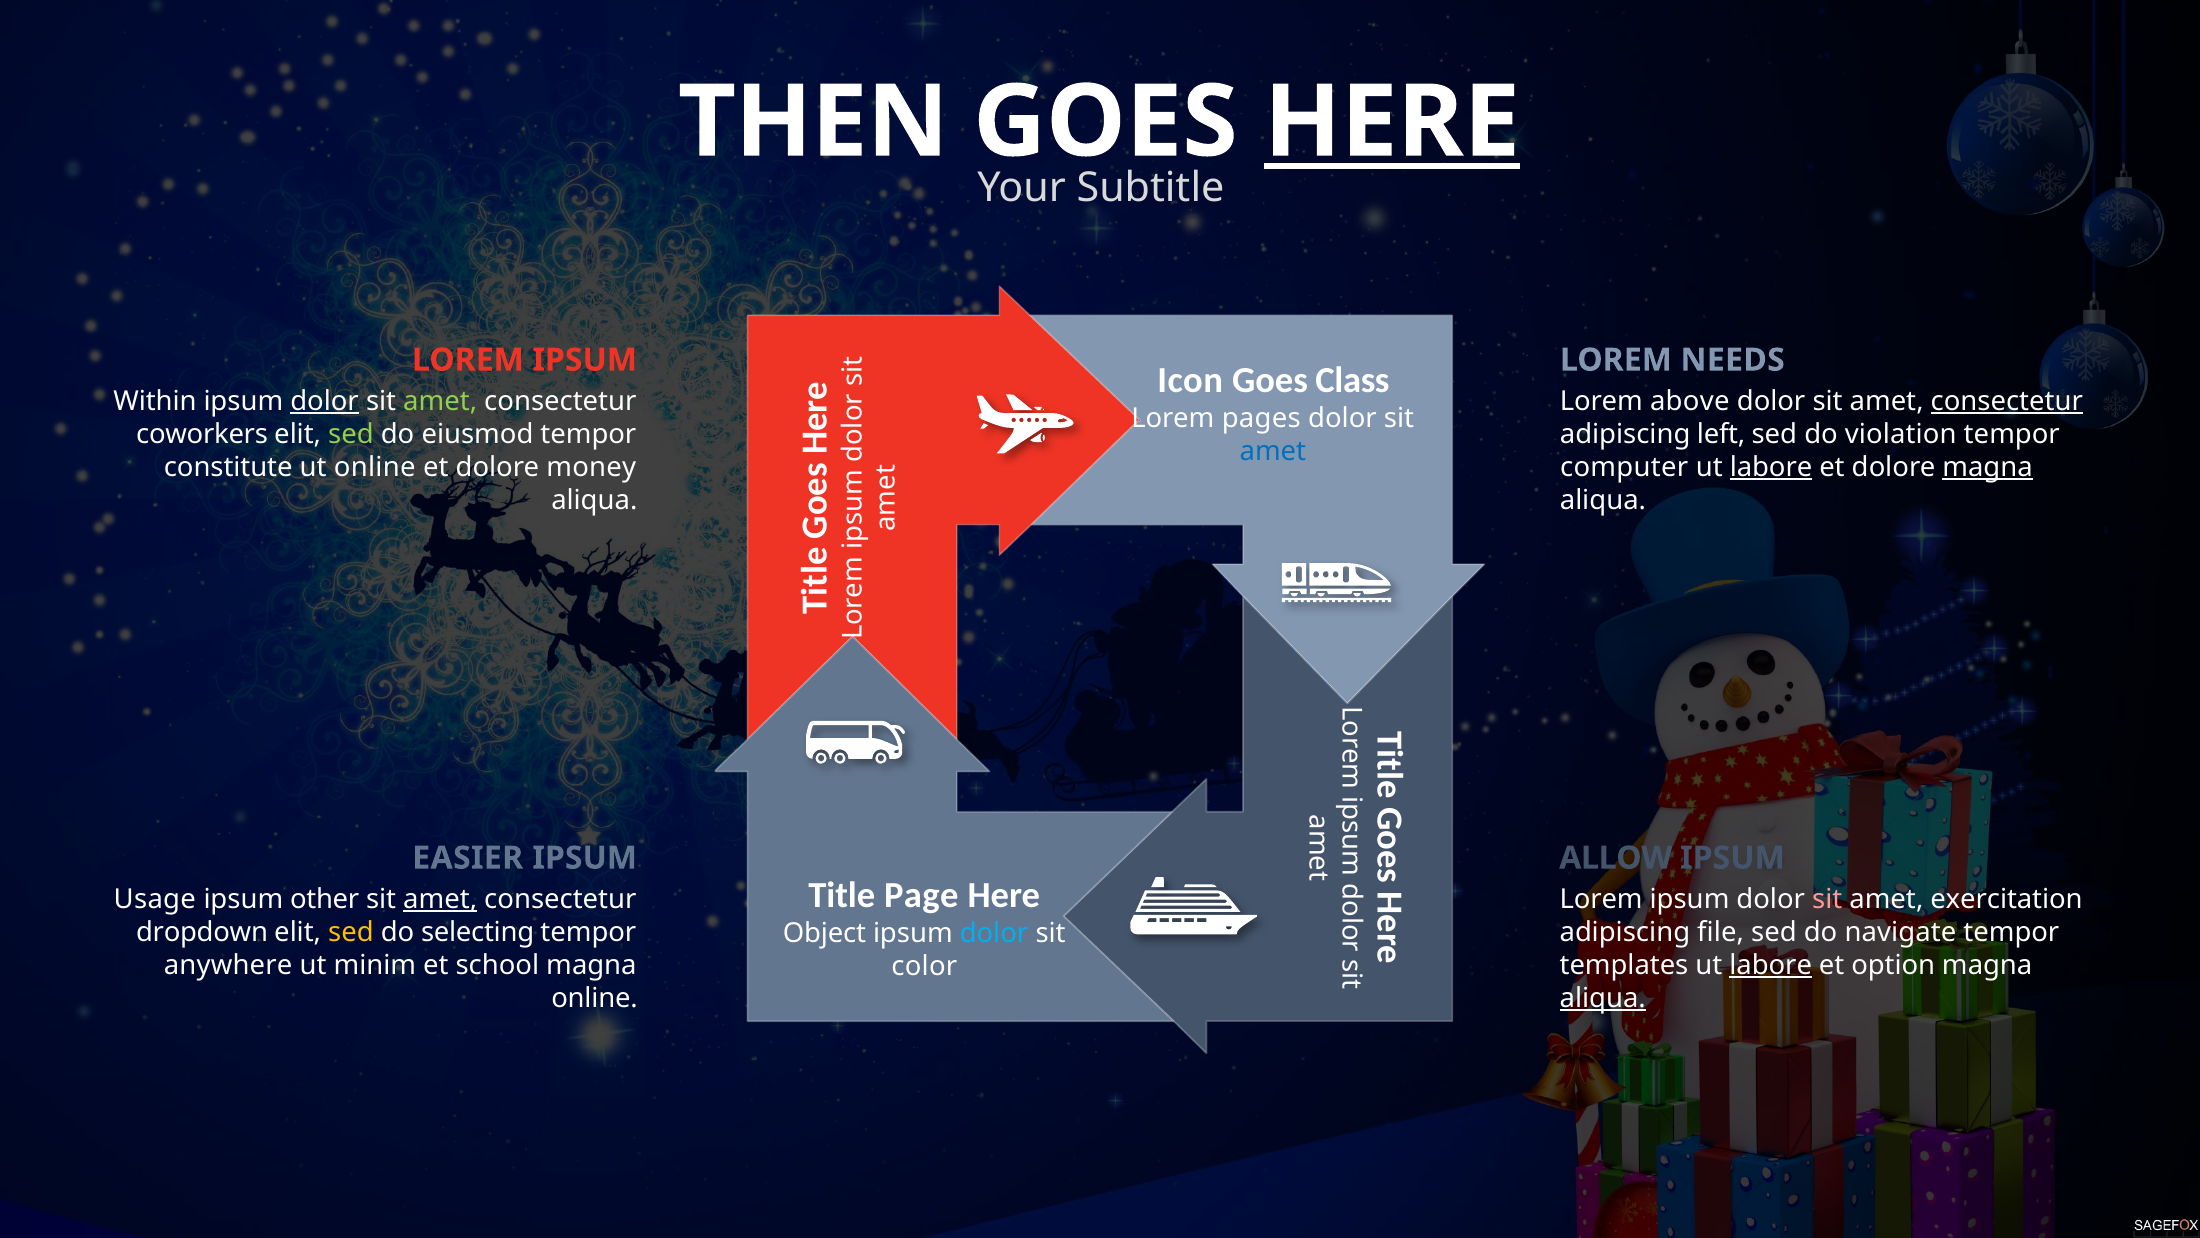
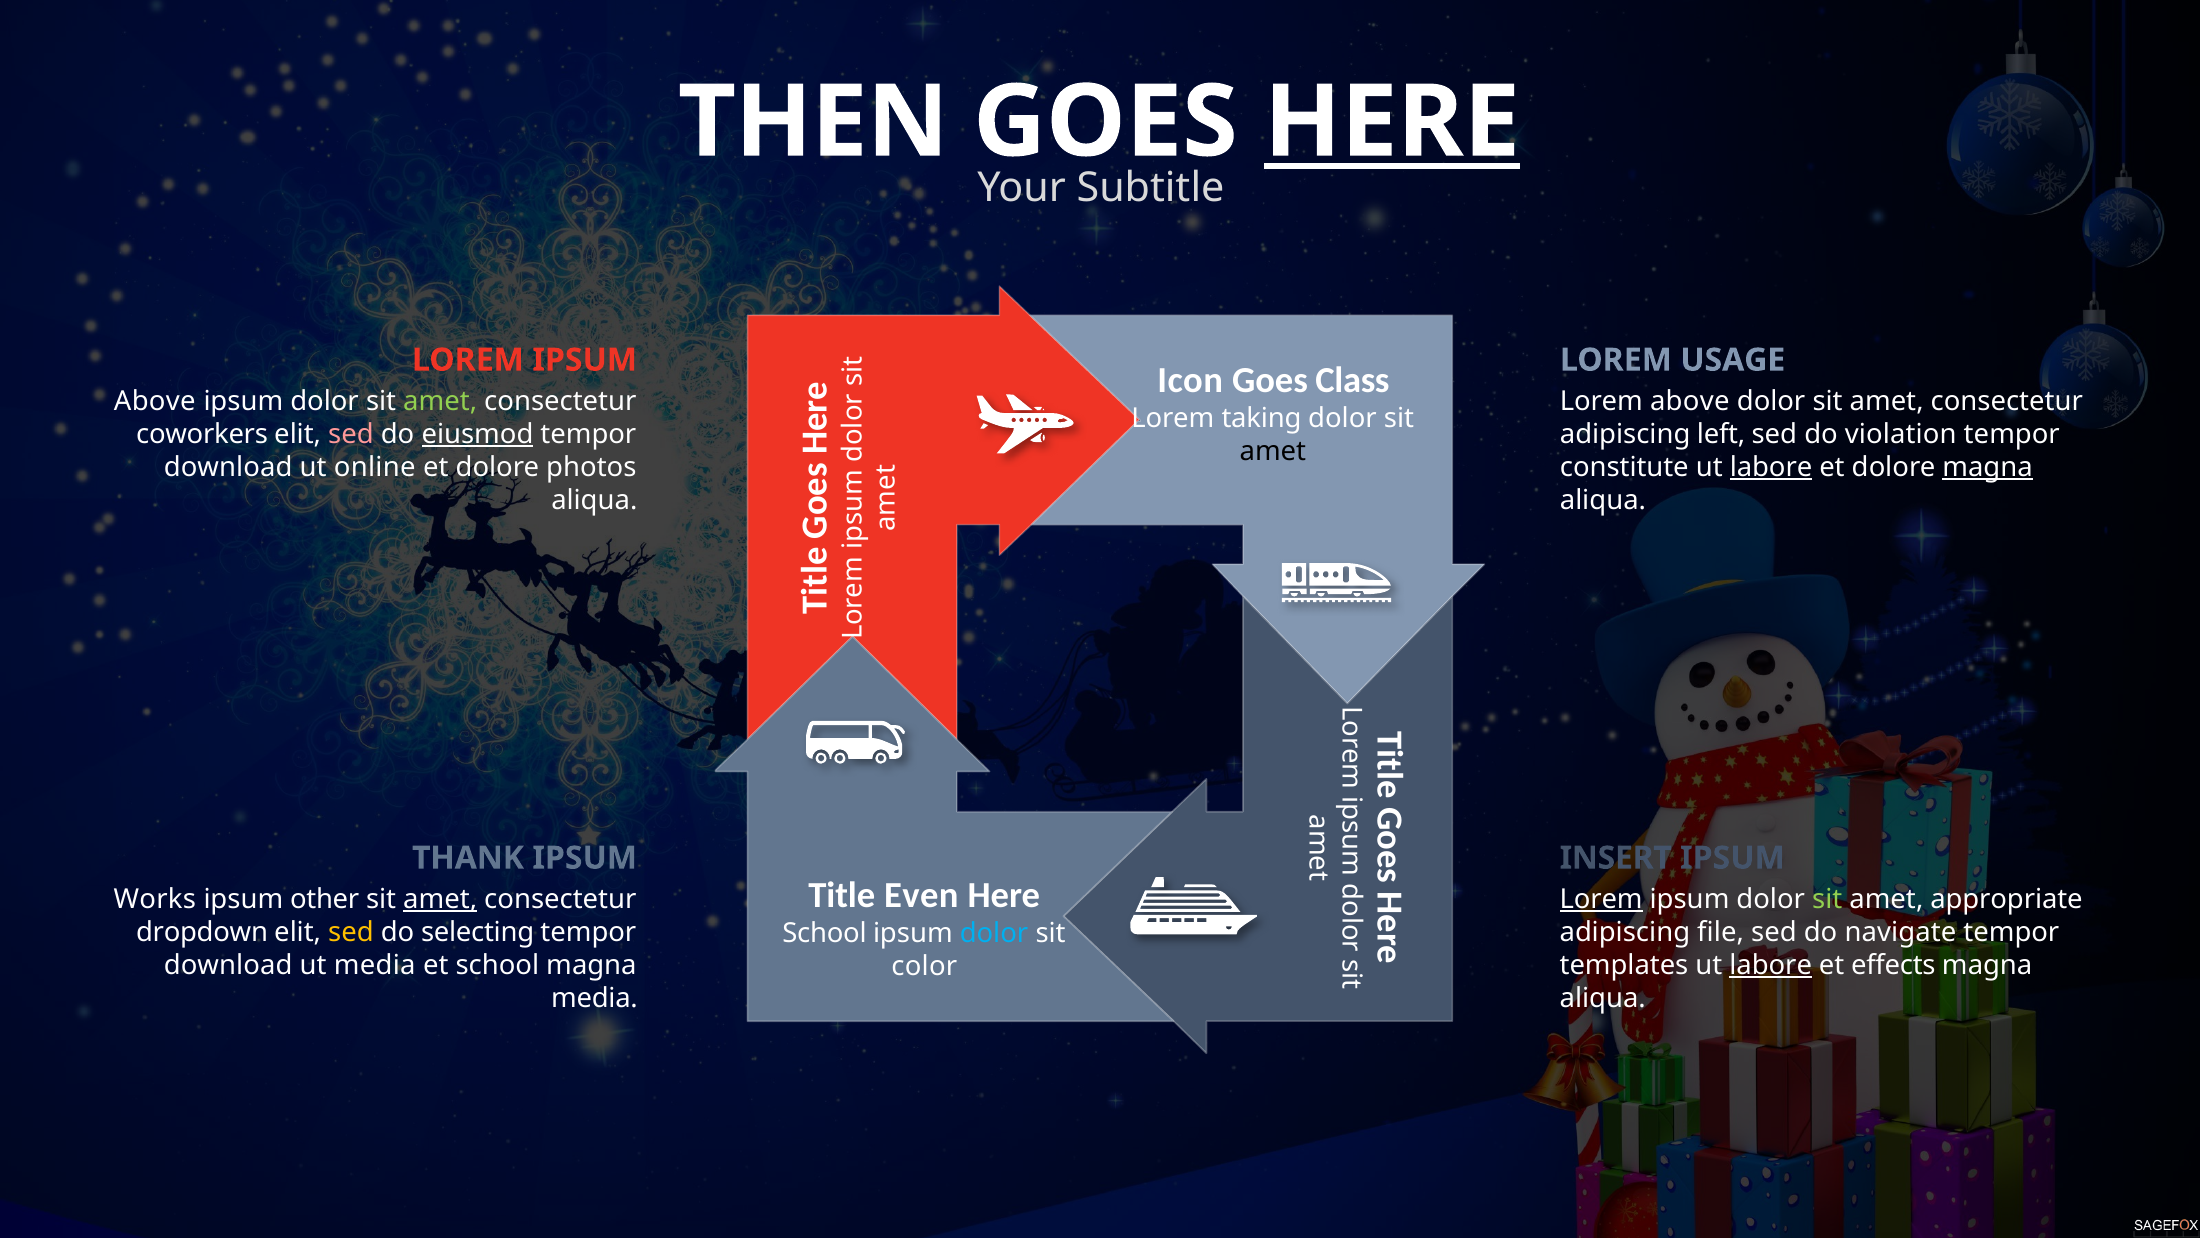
NEEDS: NEEDS -> USAGE (1733, 360)
Within: Within -> Above (155, 401)
dolor underline: present -> none (325, 401)
consectetur underline: present -> none (2007, 401)
pages: pages -> taking (1261, 418)
sed colour: light green -> pink (351, 434)
eiusmod underline: none -> present (477, 434)
amet colour: blue -> black (1273, 451)
constitute: constitute -> download (228, 467)
money: money -> photos (591, 467)
computer: computer -> constitute (1624, 467)
EASIER: EASIER -> THANK (468, 858)
ALLOW: ALLOW -> INSERT (1616, 858)
Page: Page -> Even (921, 895)
Usage: Usage -> Works (155, 899)
Lorem underline: none -> present (1601, 899)
sit colour: pink -> light green (1827, 899)
exercitation: exercitation -> appropriate (2006, 899)
Object: Object -> School (825, 933)
anywhere: anywhere -> download (228, 965)
ut minim: minim -> media (375, 965)
option: option -> effects (1893, 965)
online: online -> media (595, 998)
aliqua underline: present -> none (1603, 998)
